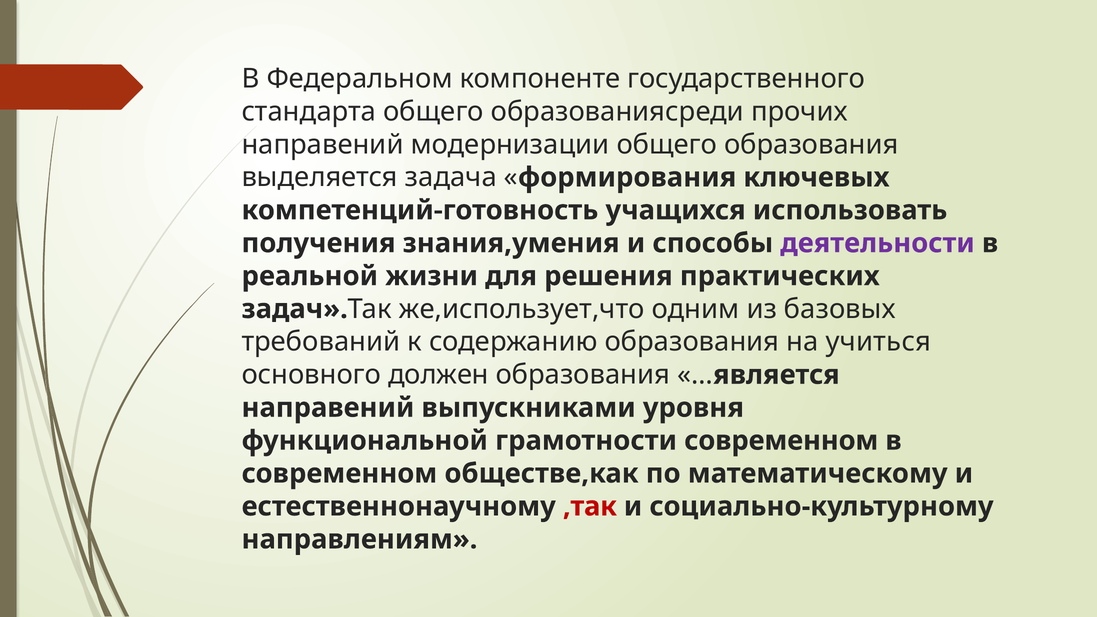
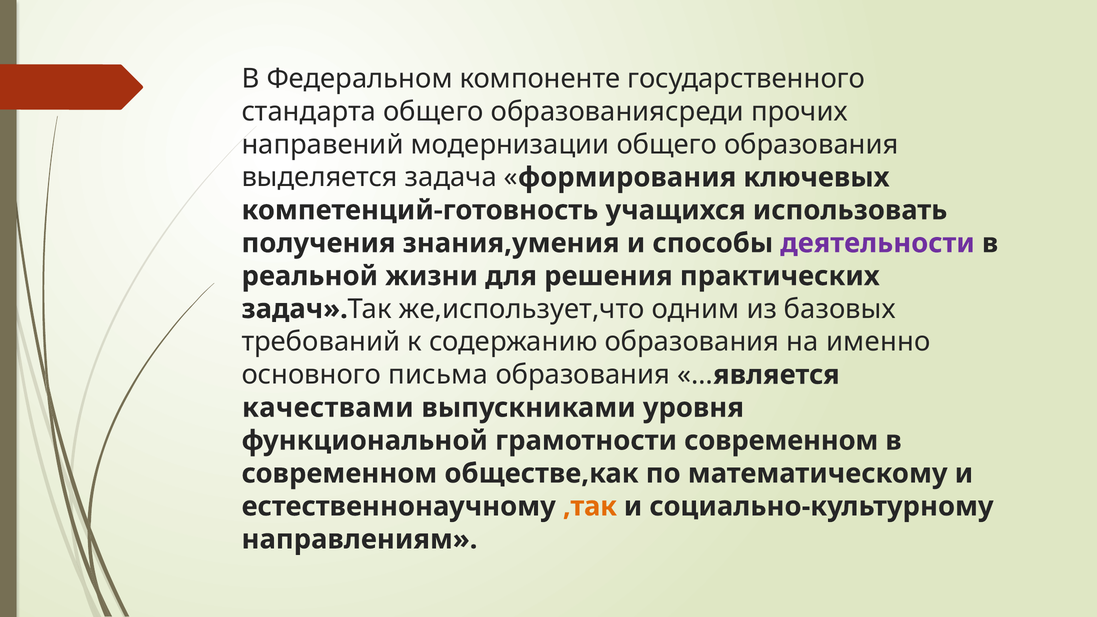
учиться: учиться -> именно (878, 342)
должен: должен -> письма (438, 375)
направений: направений -> качествами (328, 408)
,так colour: red -> orange (590, 506)
